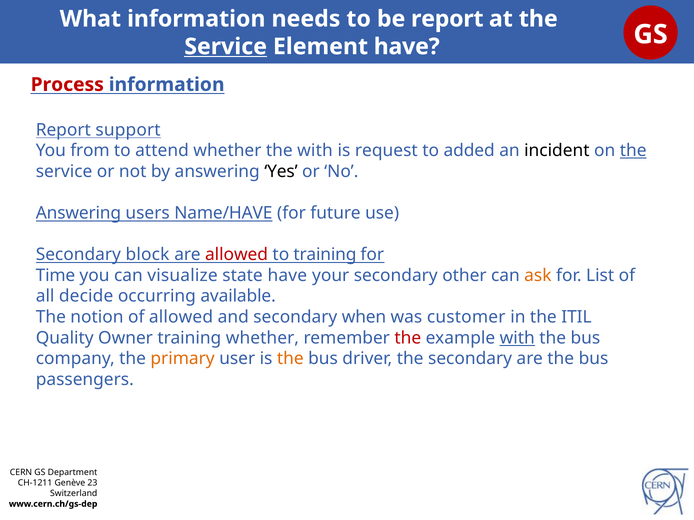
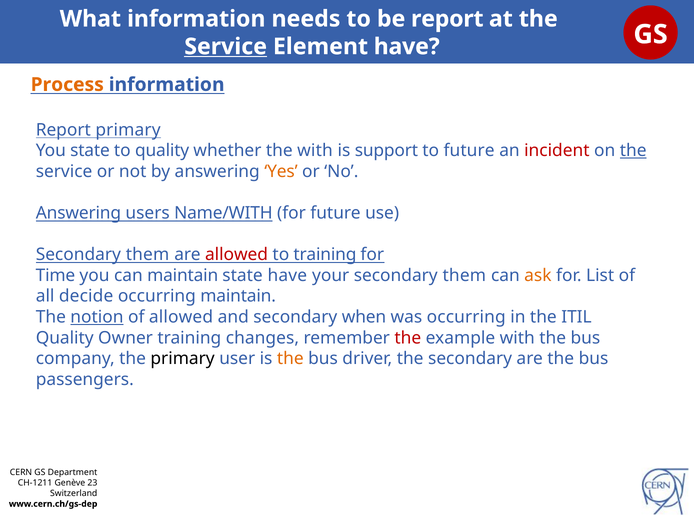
Process colour: red -> orange (67, 85)
Report support: support -> primary (128, 130)
You from: from -> state (90, 151)
to attend: attend -> quality (162, 151)
request: request -> support (386, 151)
to added: added -> future (469, 151)
incident colour: black -> red (557, 151)
Yes colour: black -> orange (281, 172)
Name/HAVE: Name/HAVE -> Name/WITH (223, 213)
block: block -> them (148, 255)
can visualize: visualize -> maintain (183, 276)
your secondary other: other -> them (464, 276)
occurring available: available -> maintain (238, 297)
notion underline: none -> present (97, 317)
was customer: customer -> occurring (466, 317)
training whether: whether -> changes (262, 338)
with underline: present -> none (517, 338)
primary colour: orange -> black (183, 359)
